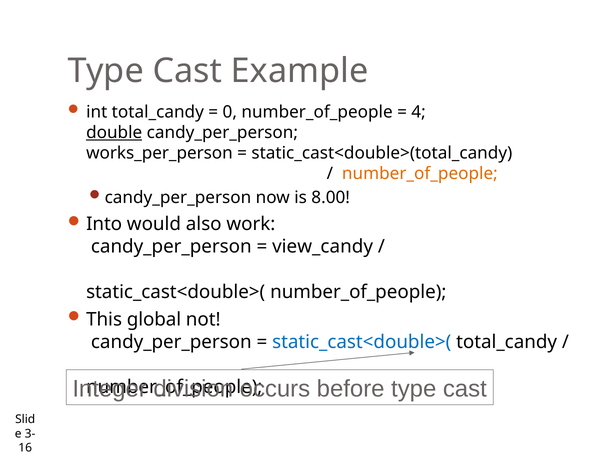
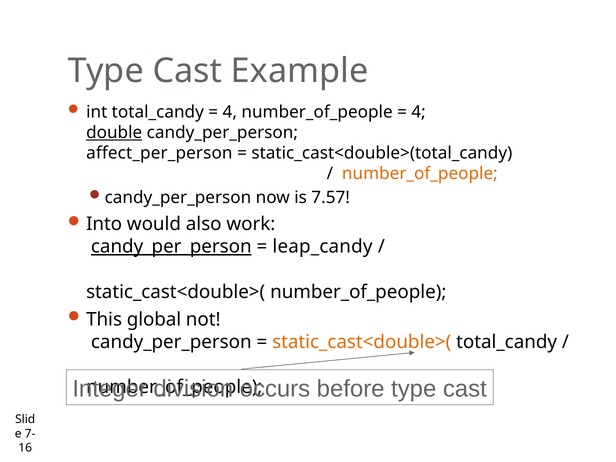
0: 0 -> 4 (230, 112)
works_per_person: works_per_person -> affect_per_person (159, 153)
8.00: 8.00 -> 7.57 (331, 197)
candy_per_person underline: none -> present (171, 247)
view_candy: view_candy -> leap_candy (322, 247)
static_cast<double>( colour: blue -> orange (362, 342)
3-: 3- -> 7- (30, 434)
